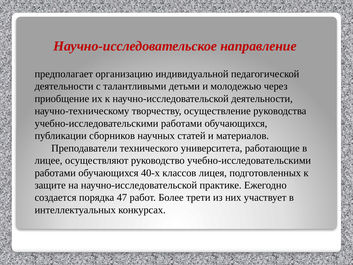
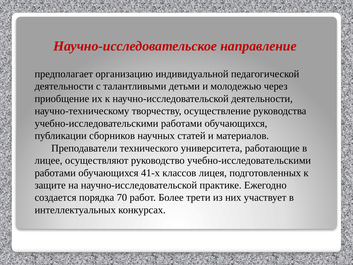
40-х: 40-х -> 41-х (150, 173)
47: 47 -> 70 (122, 197)
